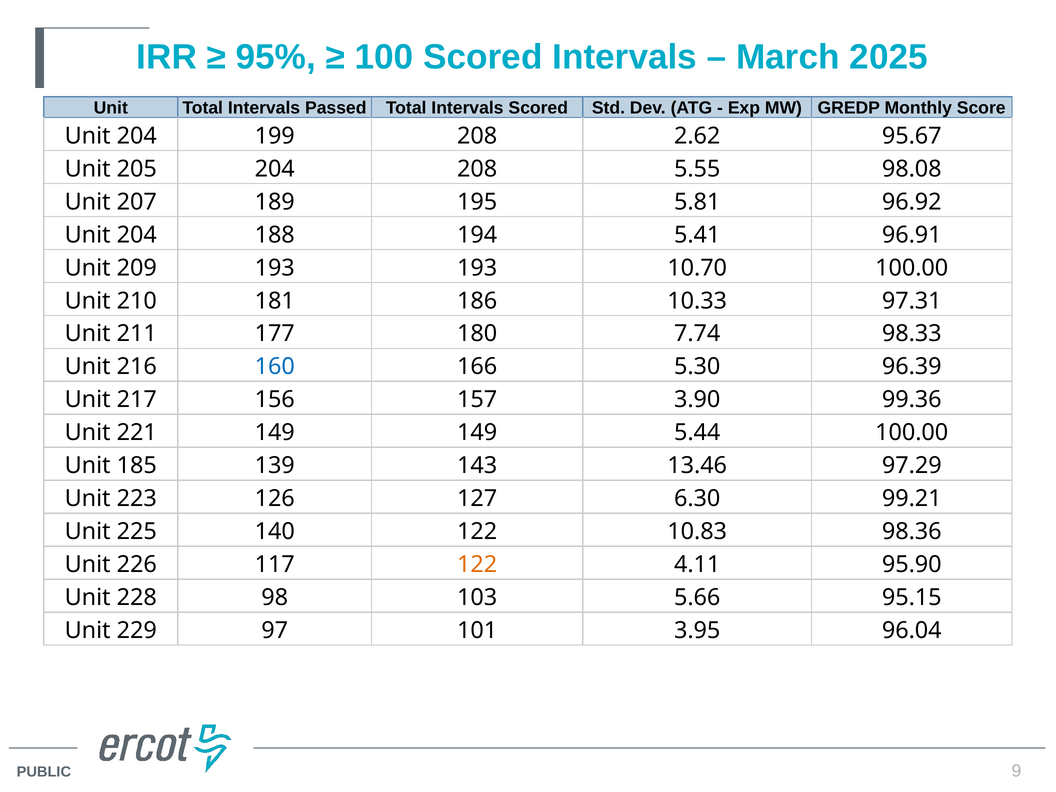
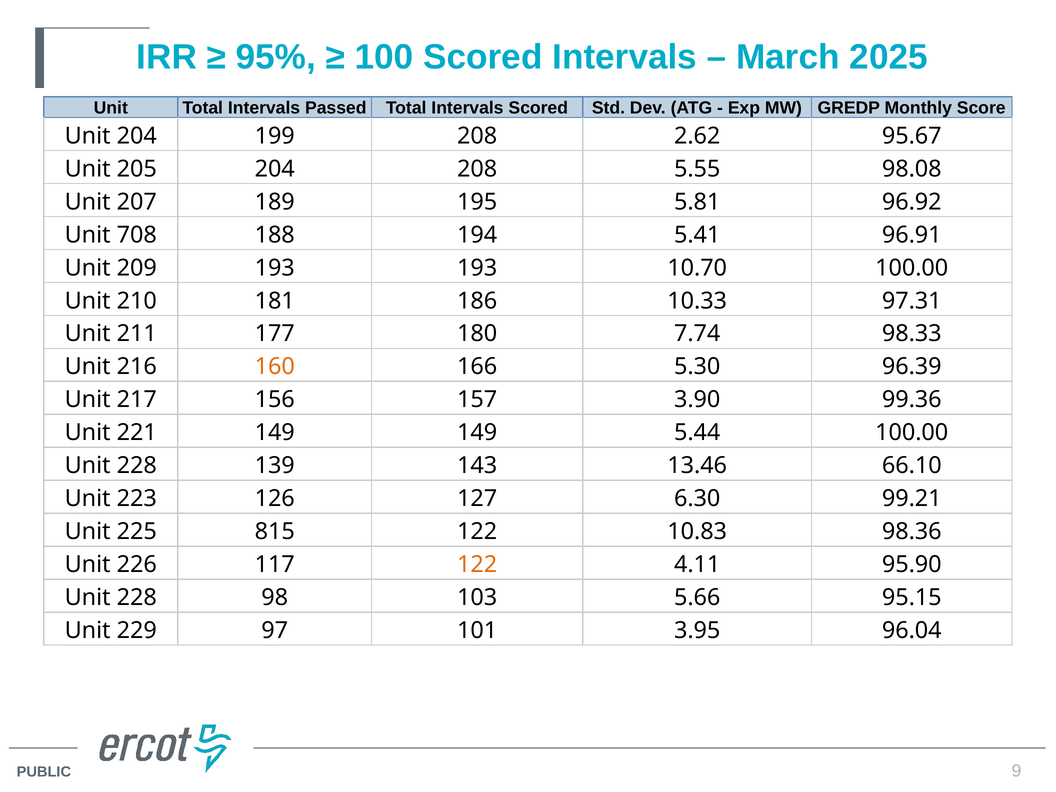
204: 204 -> 708 (137, 235)
160 colour: blue -> orange (275, 367)
185: 185 -> 228 (137, 466)
97.29: 97.29 -> 66.10 (912, 466)
140: 140 -> 815 (275, 532)
